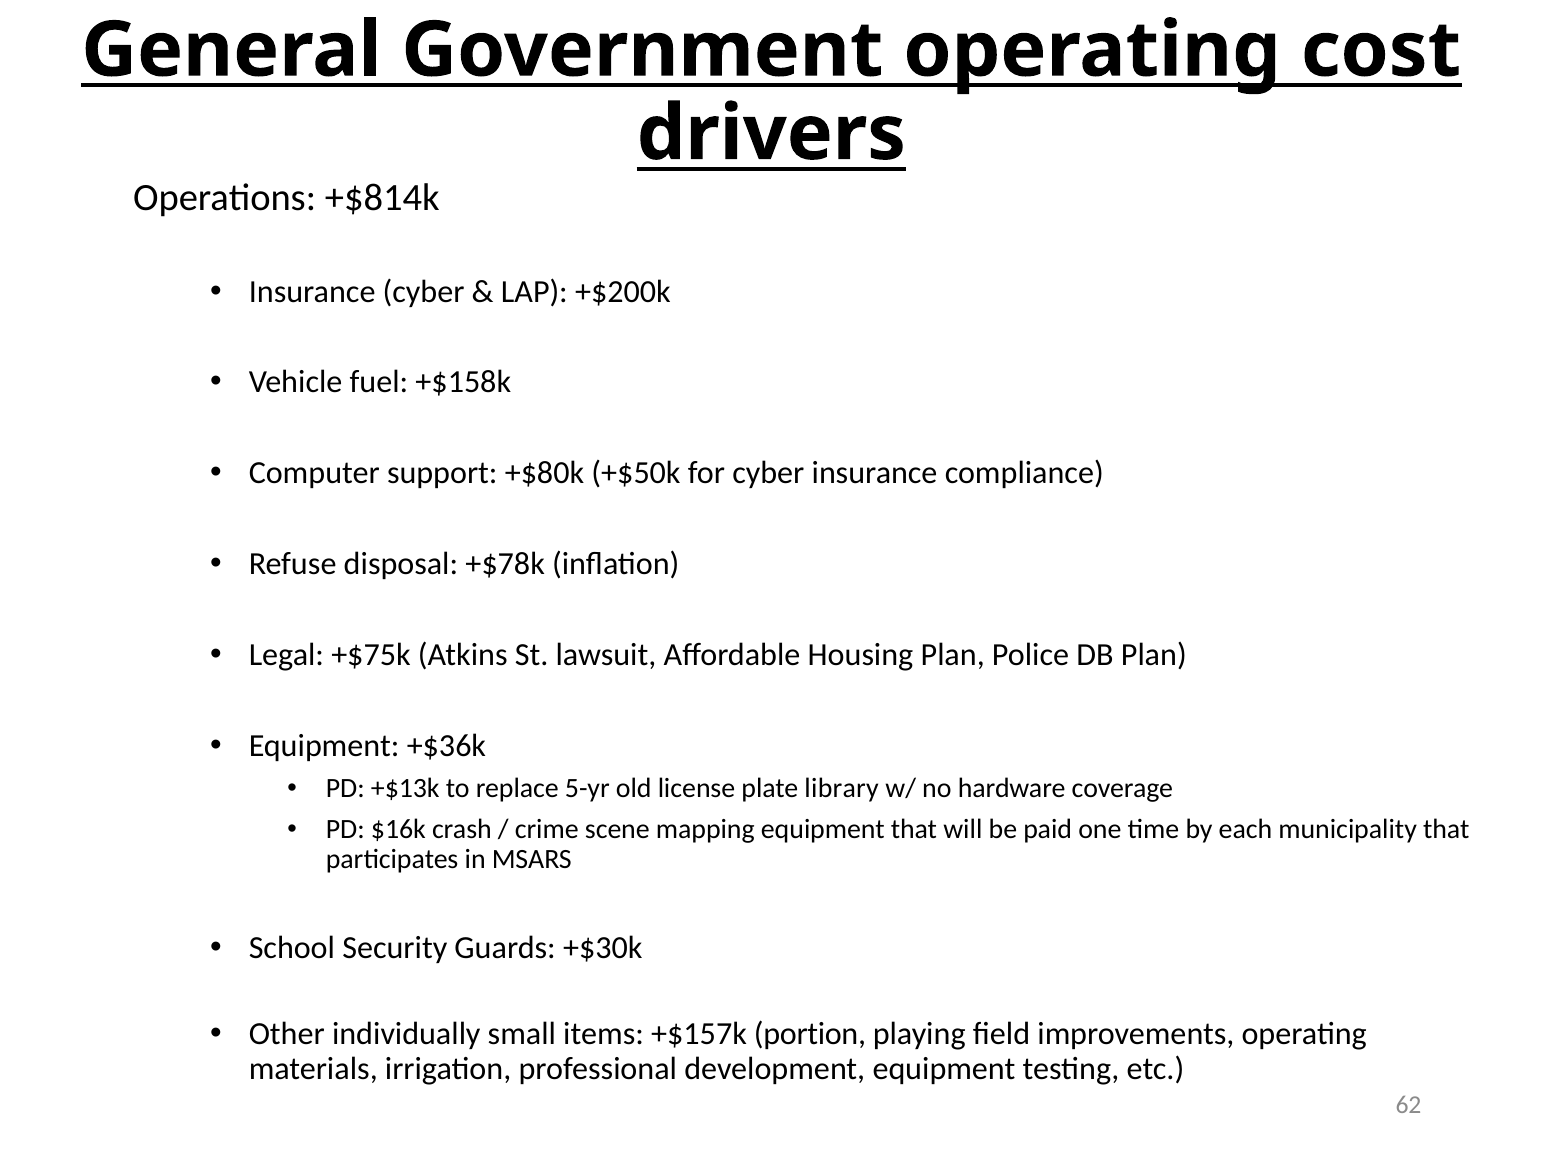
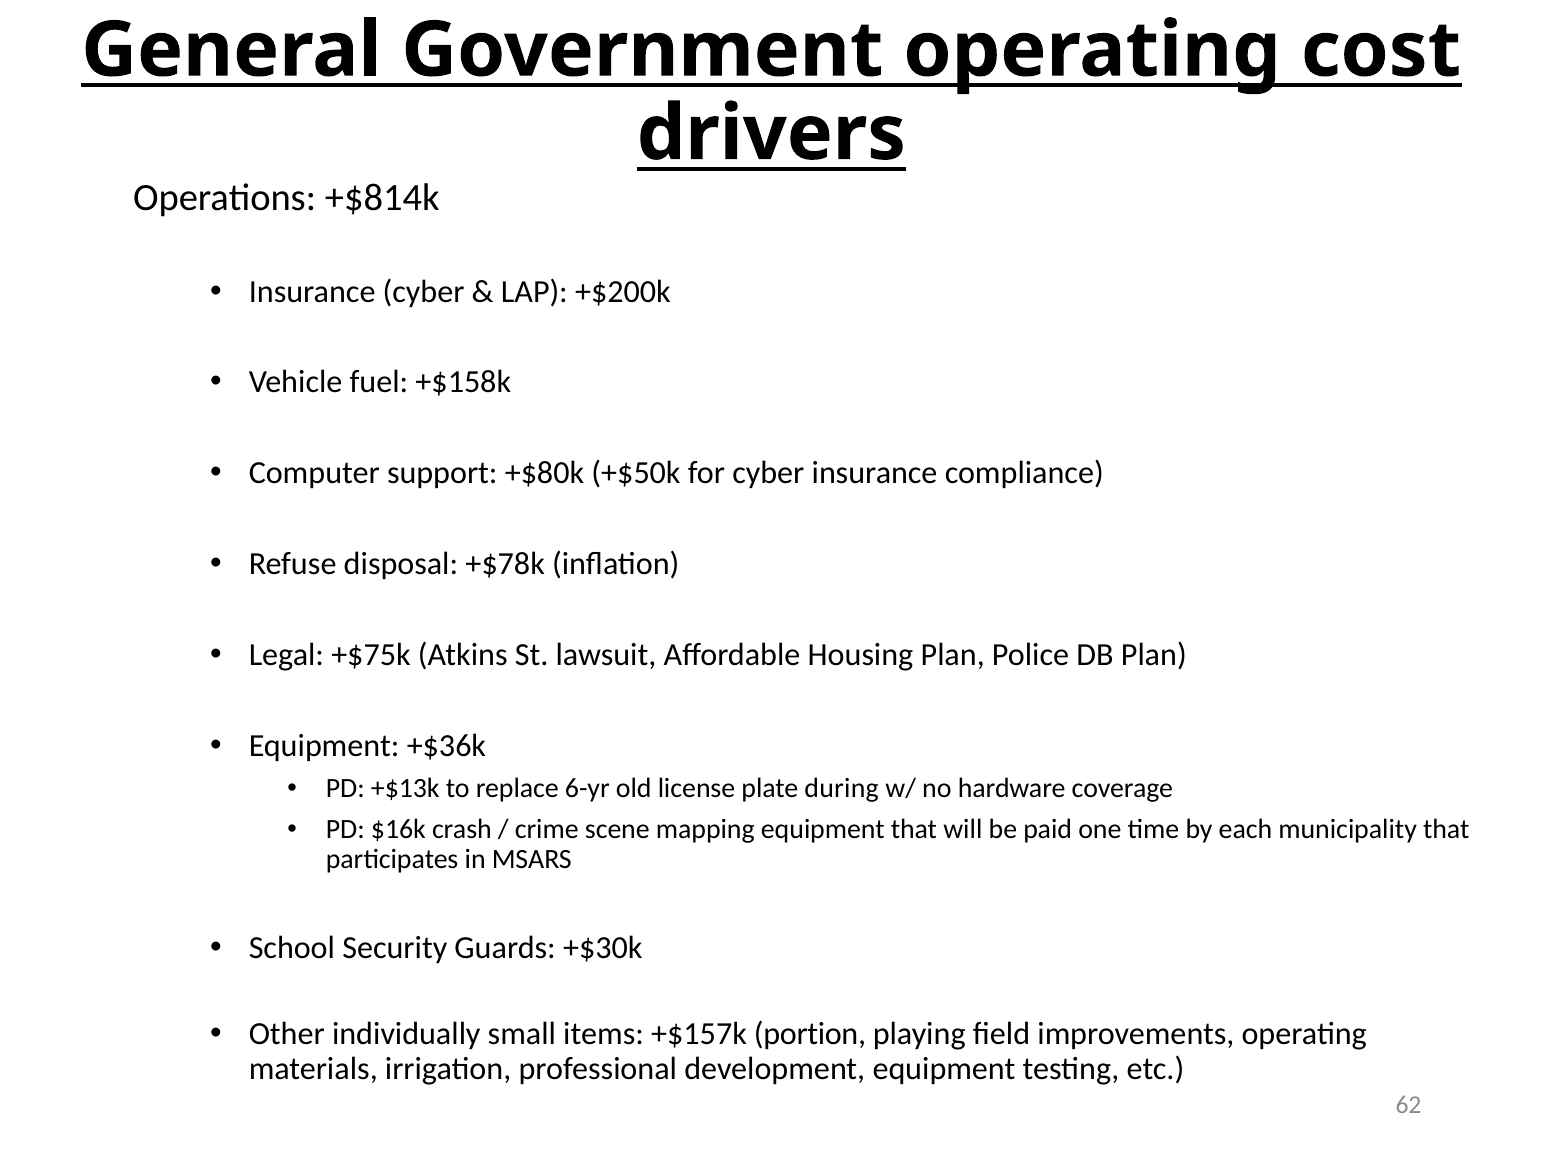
5-yr: 5-yr -> 6-yr (587, 789)
library: library -> during (842, 789)
